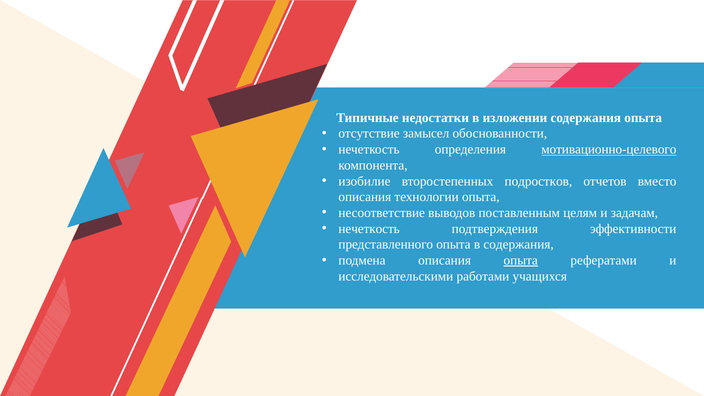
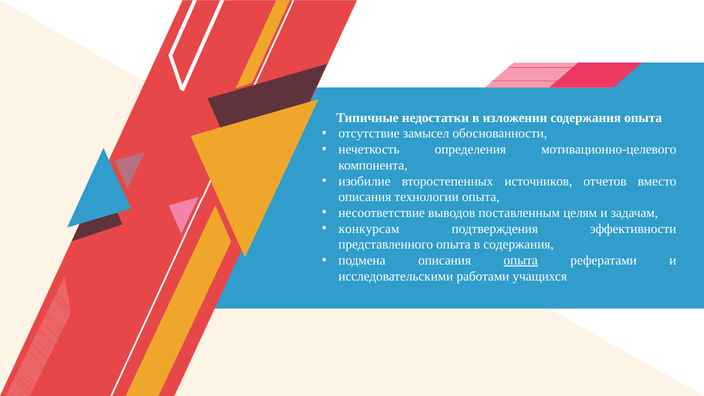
мотивационно-целевого underline: present -> none (609, 149)
подростков: подростков -> источников (538, 181)
нечеткость: нечеткость -> конкурсам (369, 229)
